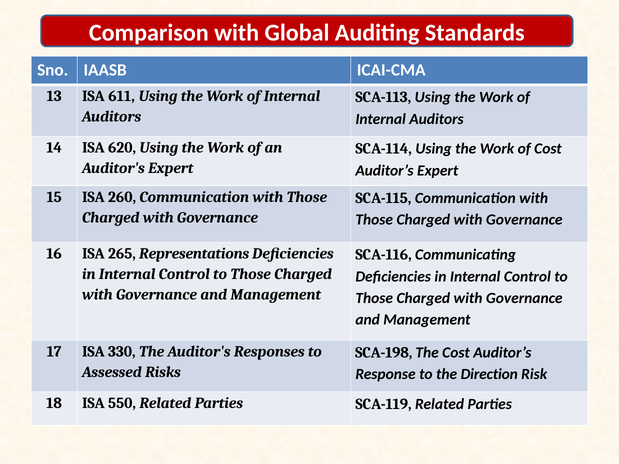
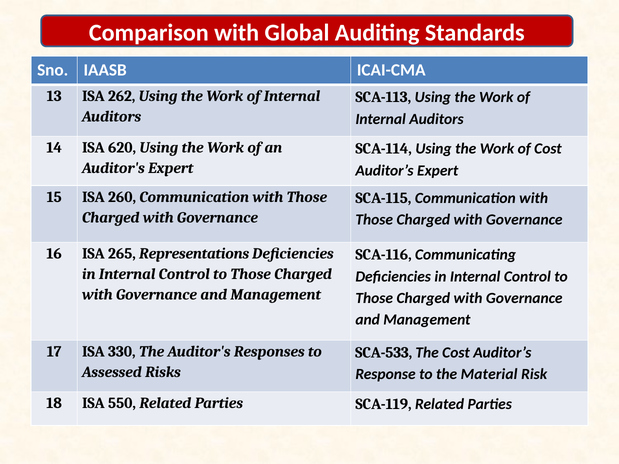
611: 611 -> 262 (122, 96)
SCA-198: SCA-198 -> SCA-533 (384, 353)
Direction: Direction -> Material (489, 375)
